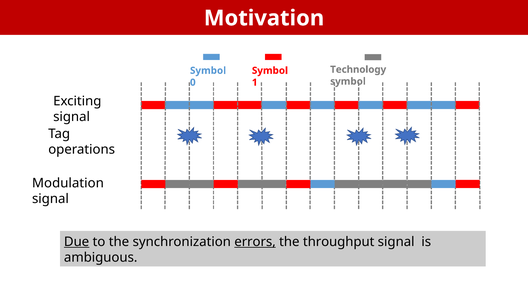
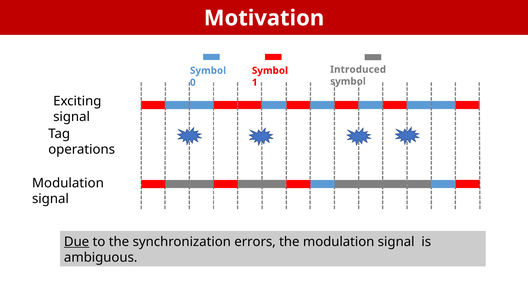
Technology: Technology -> Introduced (358, 70)
errors underline: present -> none (255, 242)
the throughput: throughput -> modulation (339, 242)
